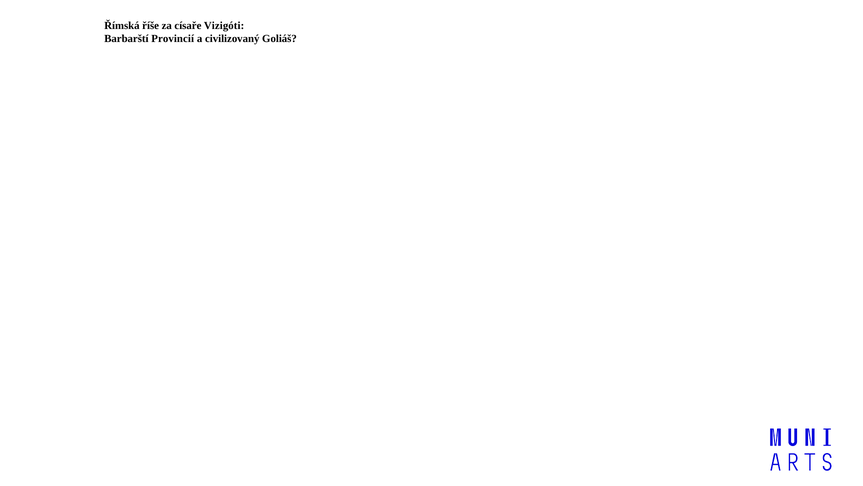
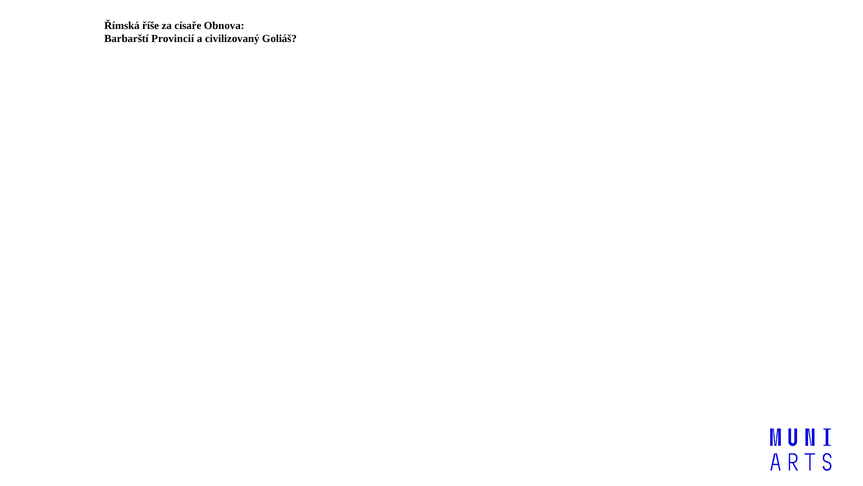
Vizigóti: Vizigóti -> Obnova (224, 26)
